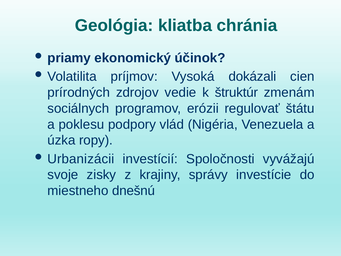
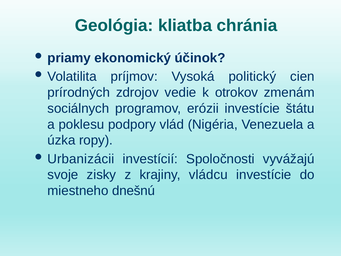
dokázali: dokázali -> politický (252, 76)
štruktúr: štruktúr -> otrokov (237, 92)
erózii regulovať: regulovať -> investície (252, 108)
správy: správy -> vládcu (208, 175)
